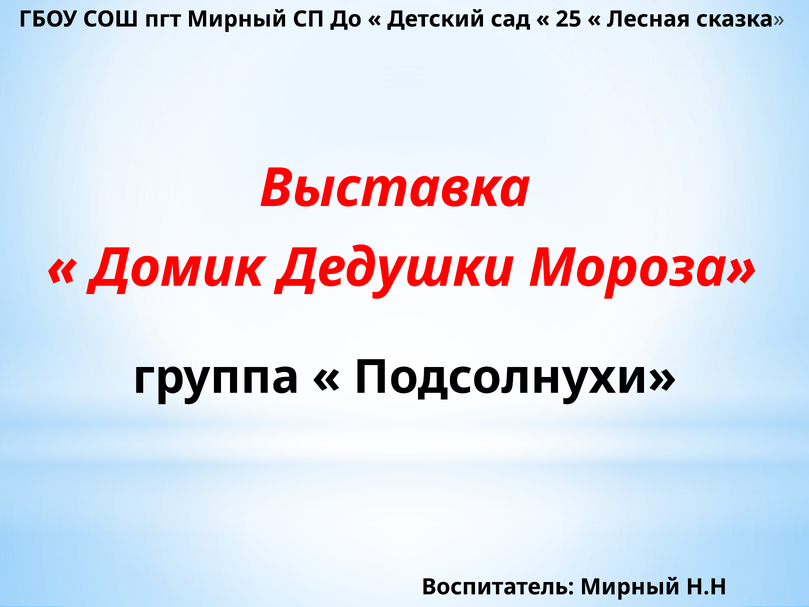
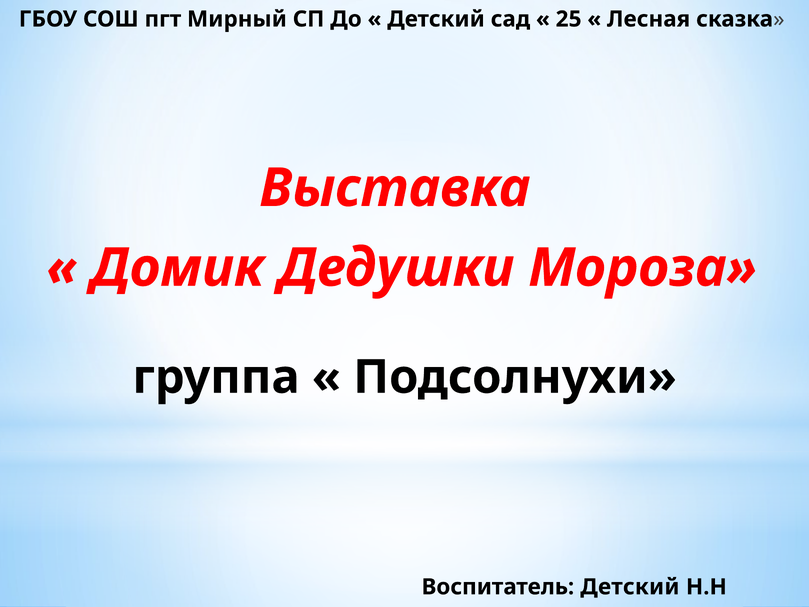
Воспитатель Мирный: Мирный -> Детский (630, 587)
